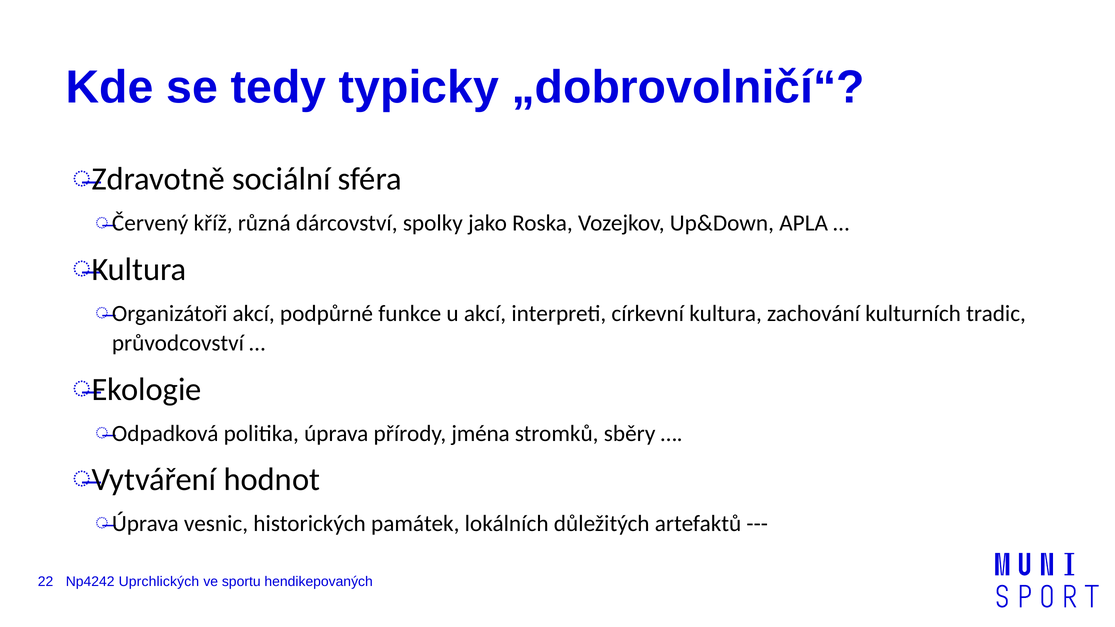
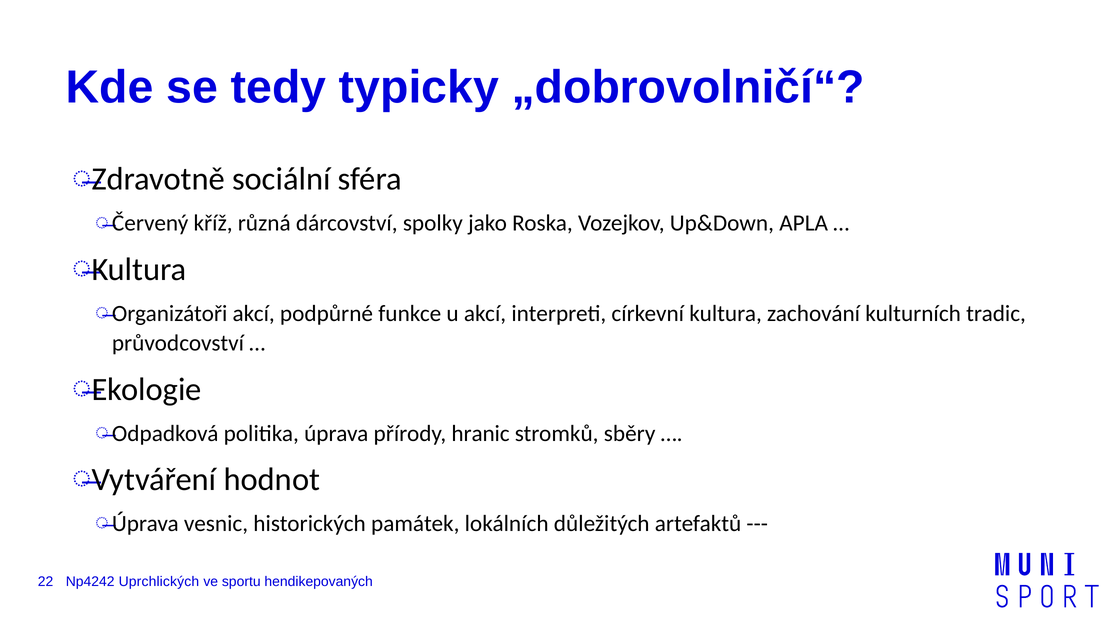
jména: jména -> hranic (481, 433)
